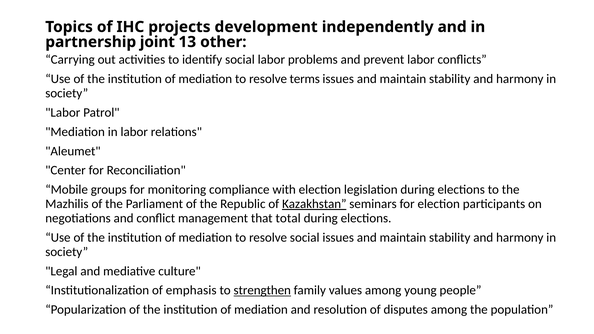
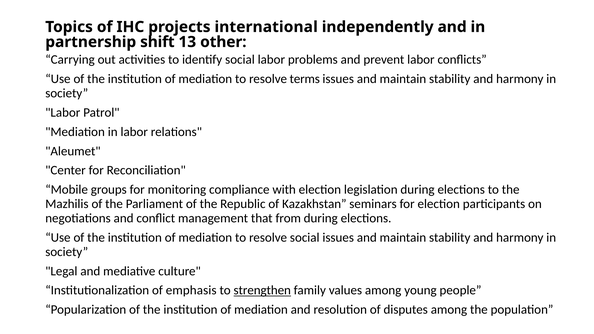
development: development -> international (266, 27)
joint: joint -> shift (157, 42)
Kazakhstan underline: present -> none (314, 204)
total: total -> from (288, 218)
